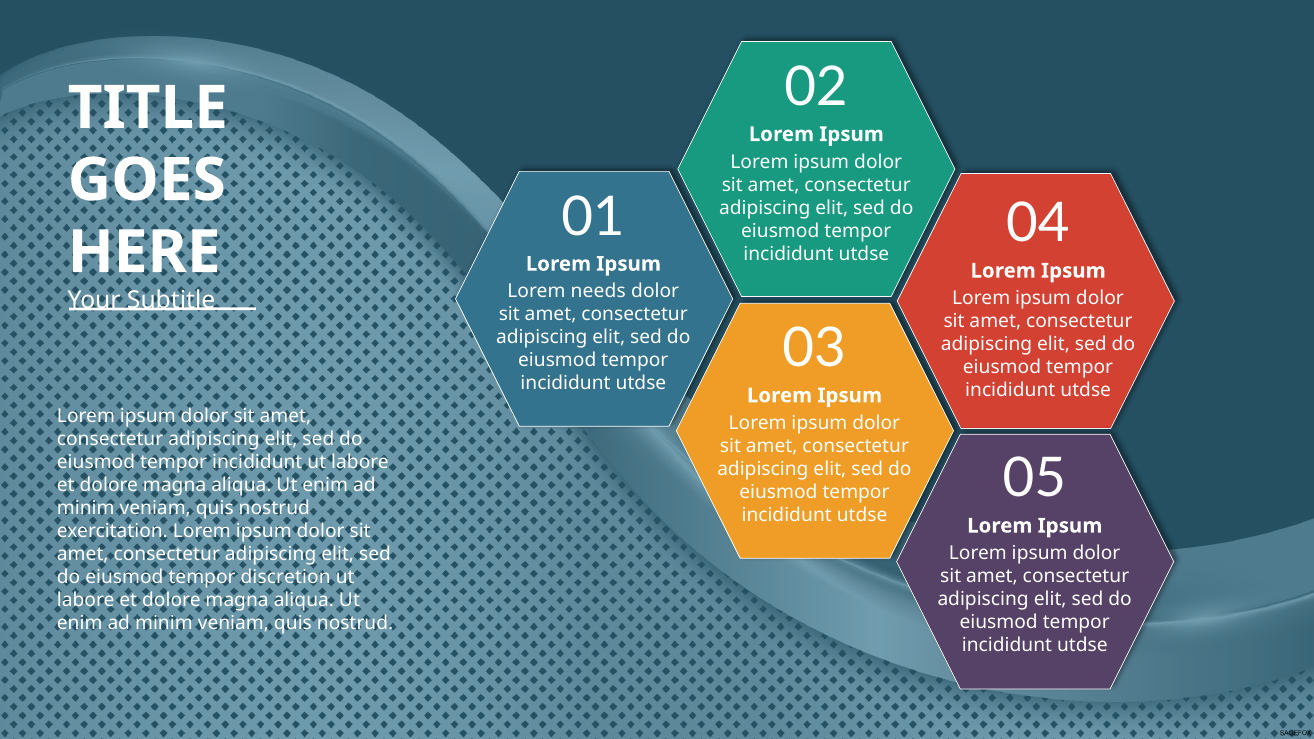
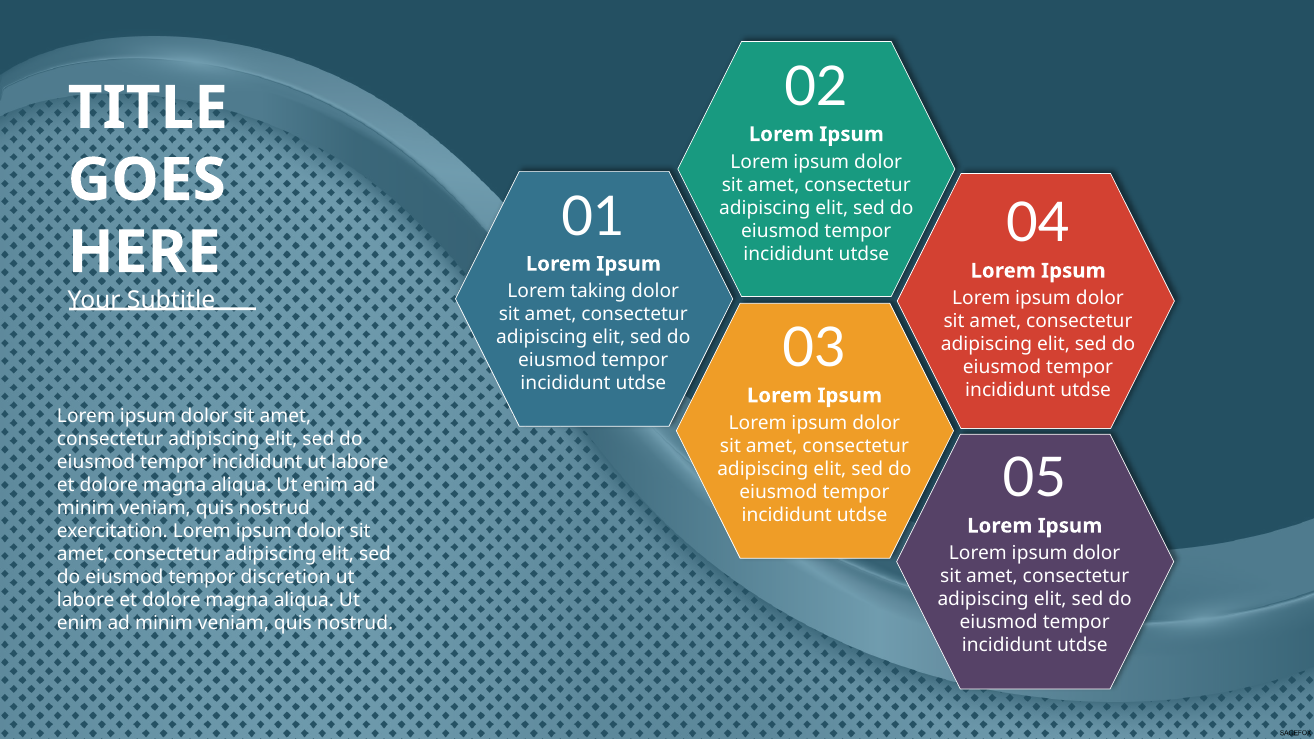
needs: needs -> taking (598, 292)
